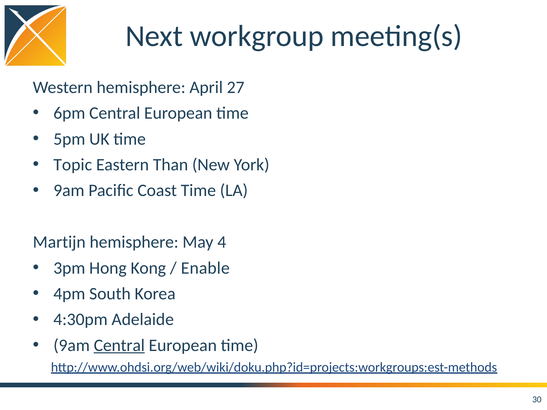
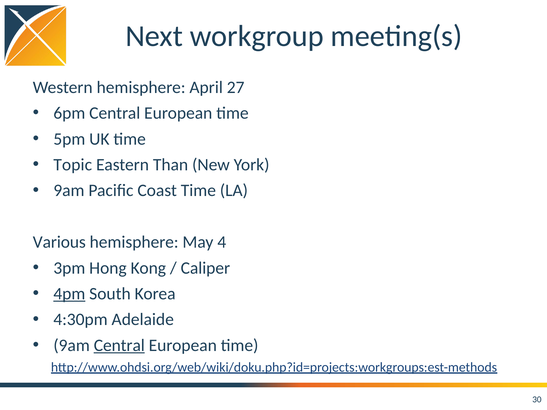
Martijn: Martijn -> Various (59, 242)
Enable: Enable -> Caliper (205, 268)
4pm underline: none -> present (69, 294)
